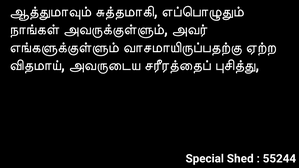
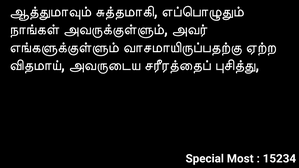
Shed: Shed -> Most (240, 159)
55244: 55244 -> 15234 (279, 159)
